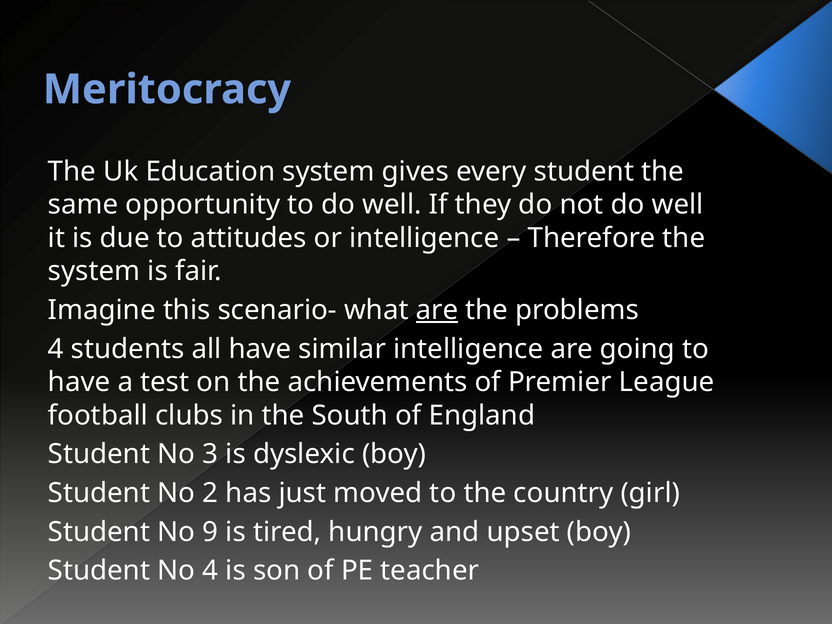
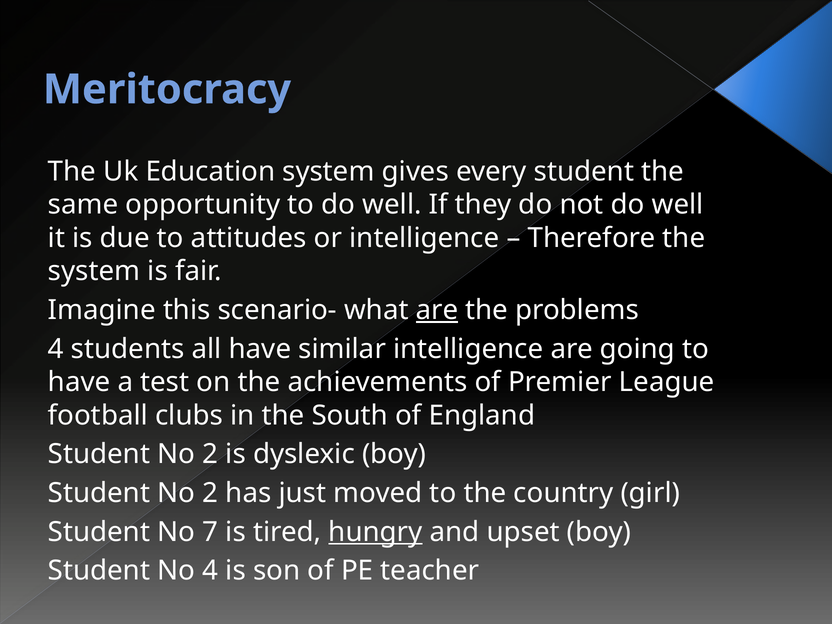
3: 3 -> 2 (210, 454)
9: 9 -> 7 (210, 532)
hungry underline: none -> present (375, 532)
